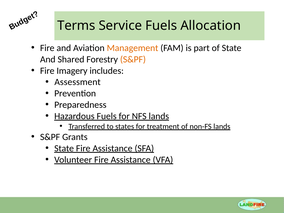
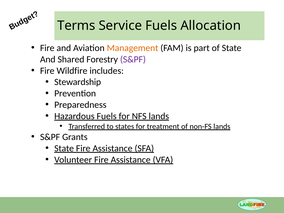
S&PF colour: orange -> purple (133, 59)
Imagery: Imagery -> Wildfire (72, 71)
Assessment: Assessment -> Stewardship (78, 82)
